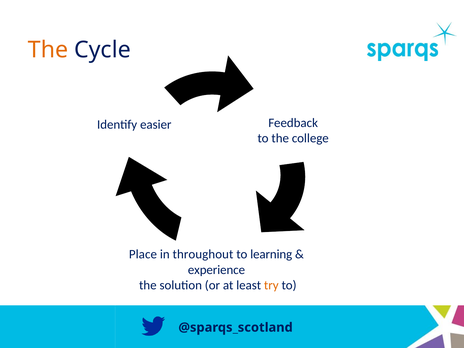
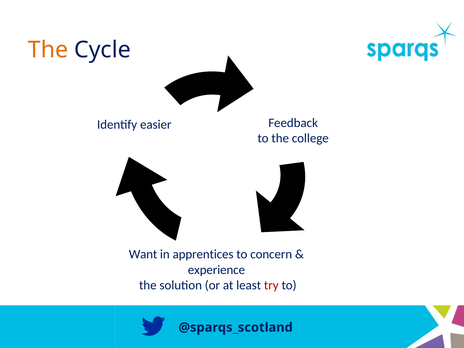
Place: Place -> Want (143, 254)
throughout: throughout -> apprentices (203, 254)
learning: learning -> concern (271, 254)
try colour: orange -> red (271, 285)
